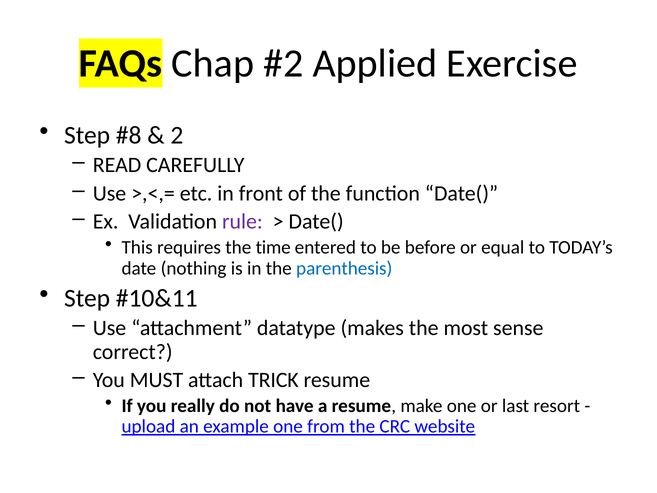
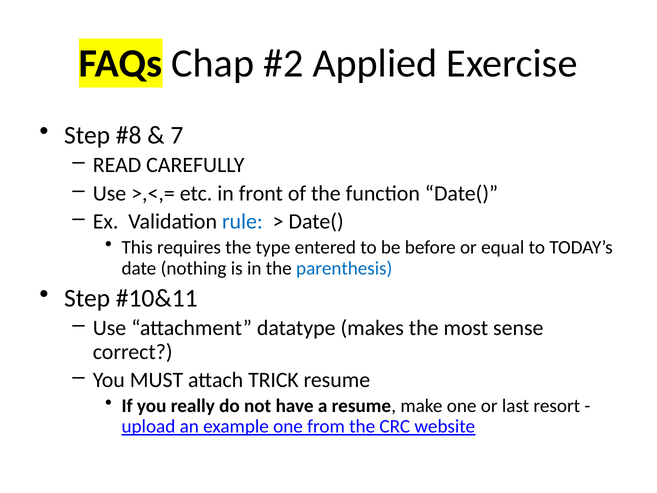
2: 2 -> 7 (177, 135)
rule colour: purple -> blue (242, 222)
time: time -> type (273, 247)
